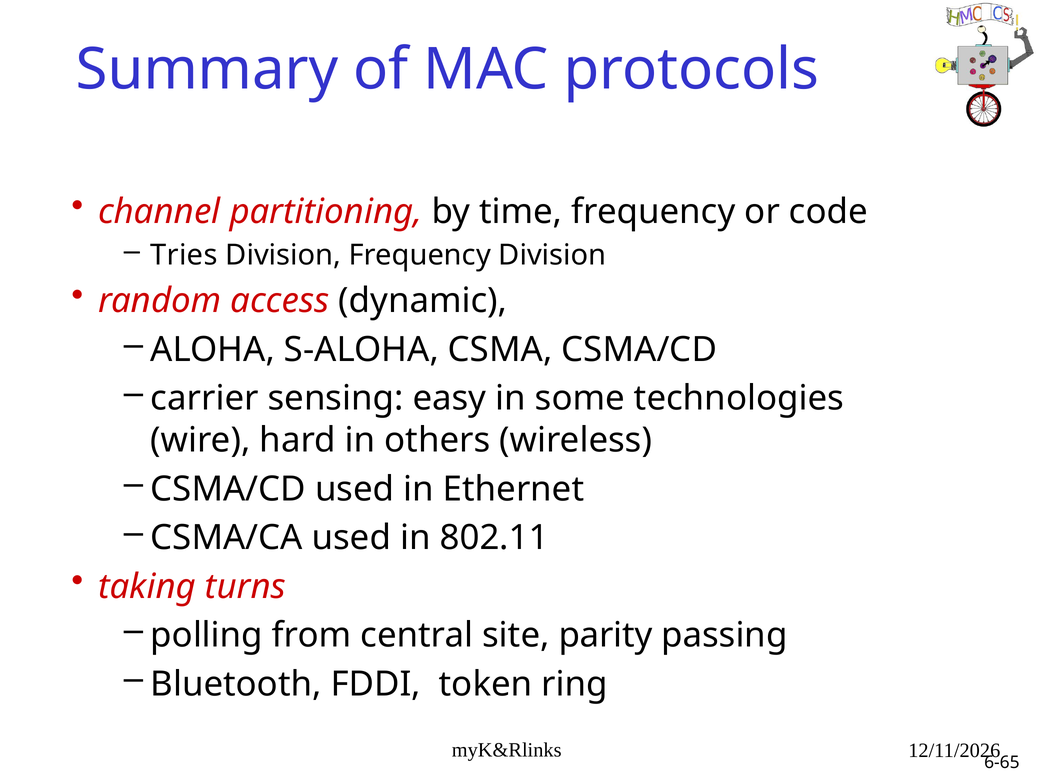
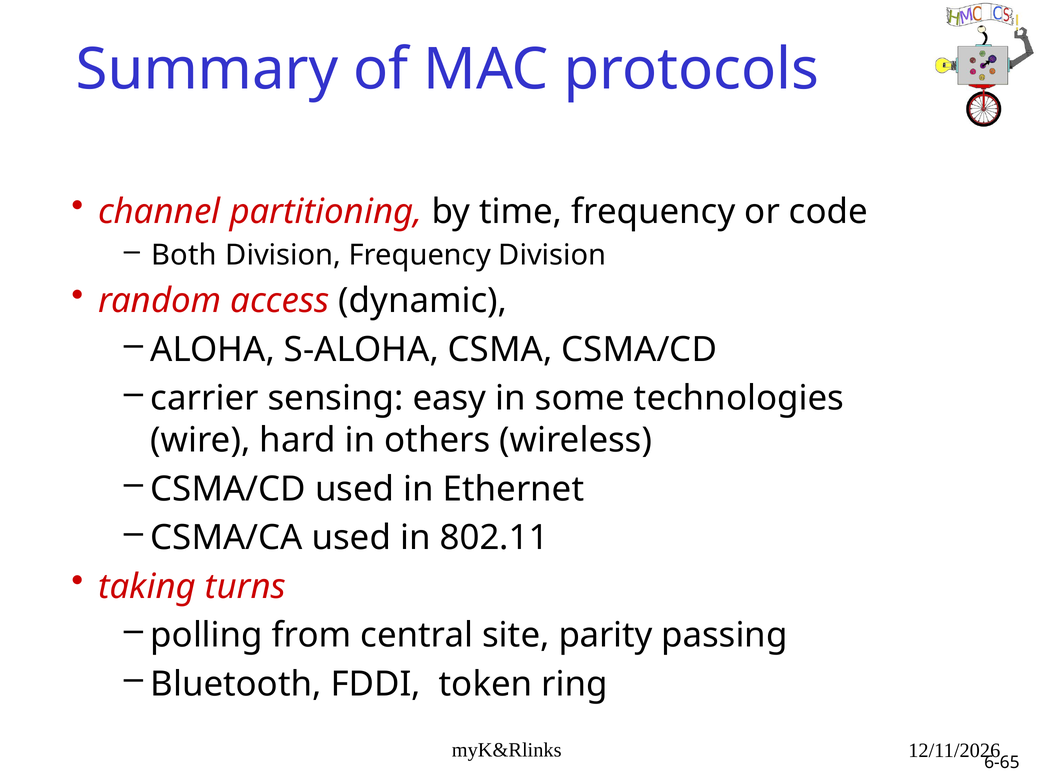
Tries: Tries -> Both (184, 255)
